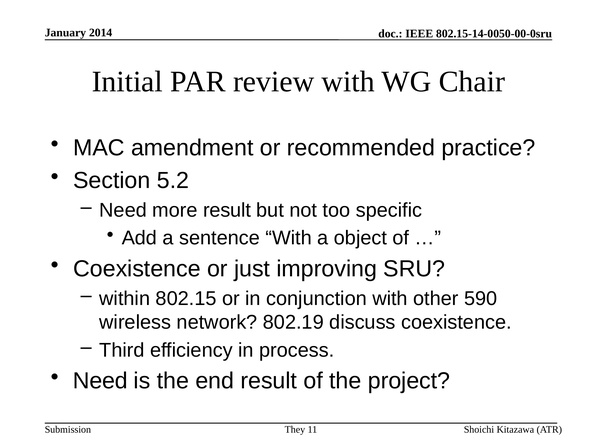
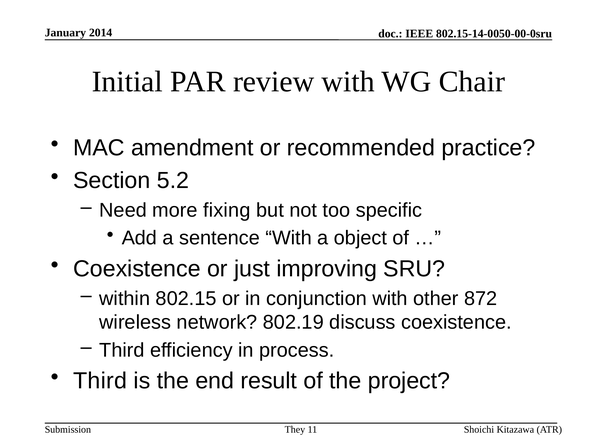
more result: result -> fixing (227, 210)
590: 590 -> 872 (481, 298)
Need: Need -> Third (100, 381)
